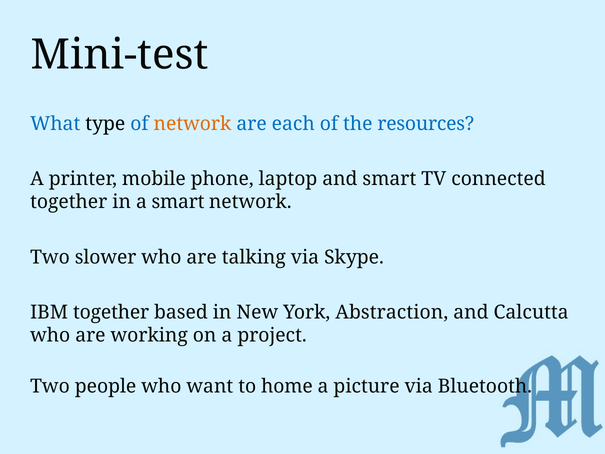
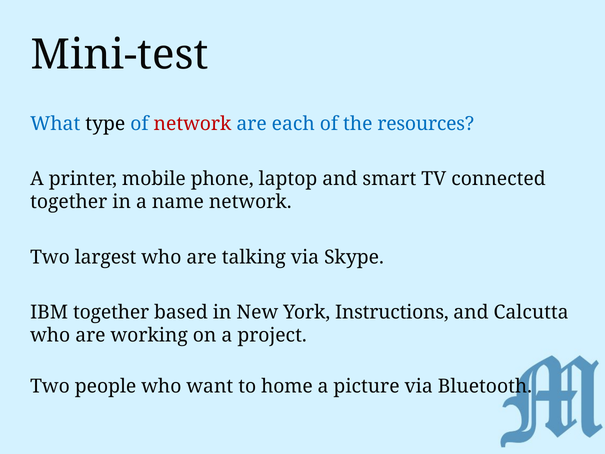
network colour: orange -> red (192, 124)
a smart: smart -> name (178, 202)
slower: slower -> largest (106, 257)
Abstraction: Abstraction -> Instructions (392, 312)
